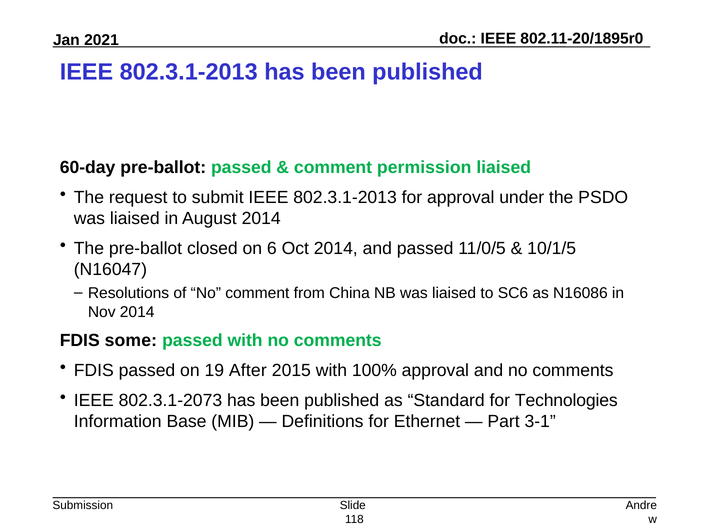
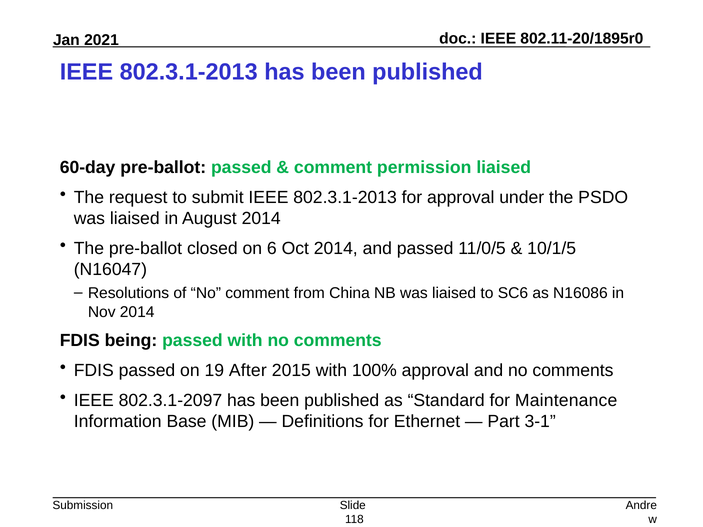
some: some -> being (131, 341)
802.3.1-2073: 802.3.1-2073 -> 802.3.1-2097 (170, 401)
Technologies: Technologies -> Maintenance (566, 401)
